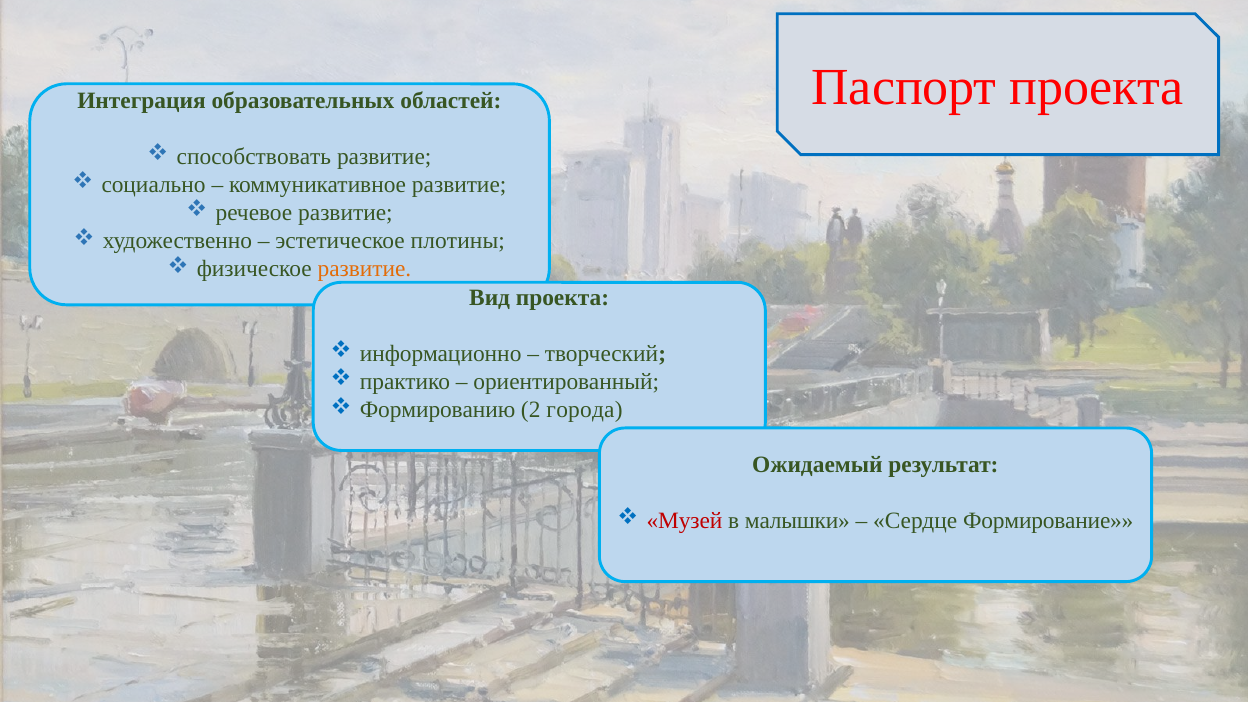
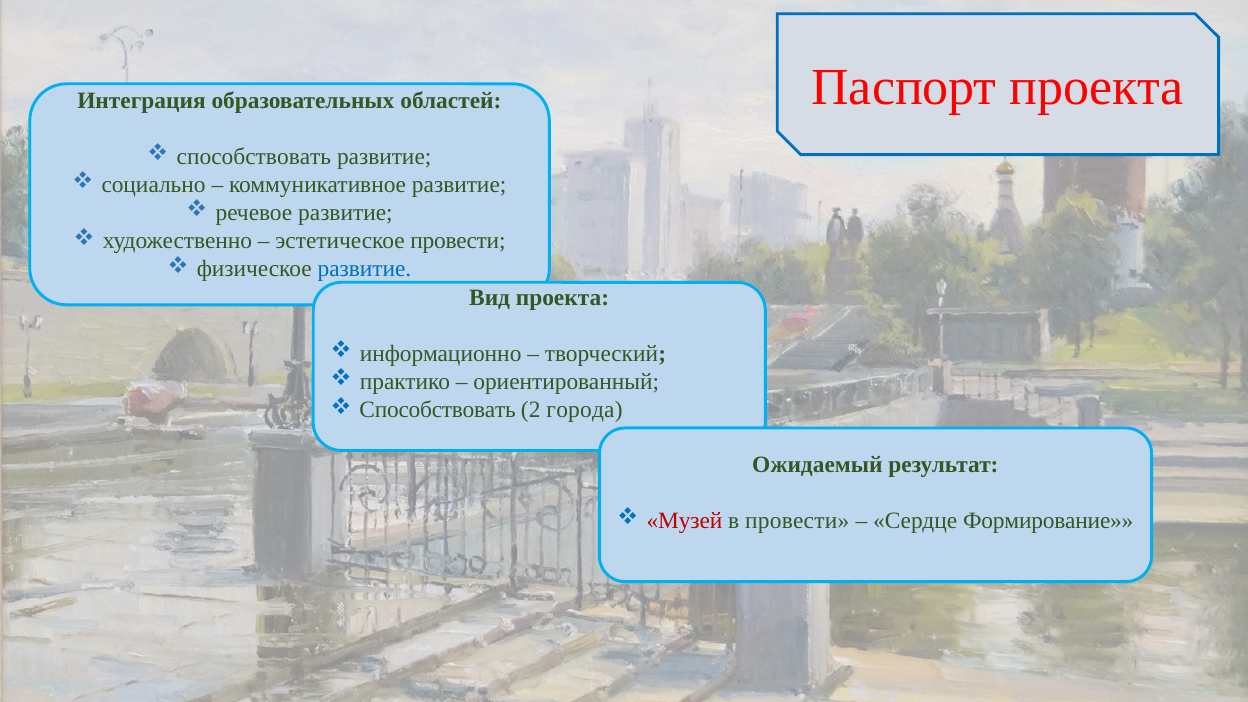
эстетическое плотины: плотины -> провести (458, 241)
развитие colour: orange -> blue (364, 269)
Формированию: Формированию -> Способствовать (438, 410)
в малышки: малышки -> провести (797, 520)
